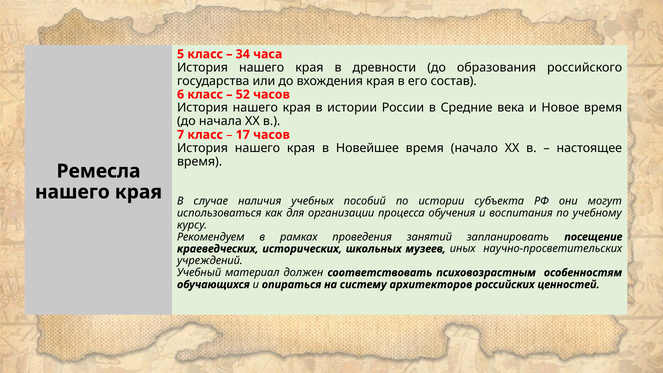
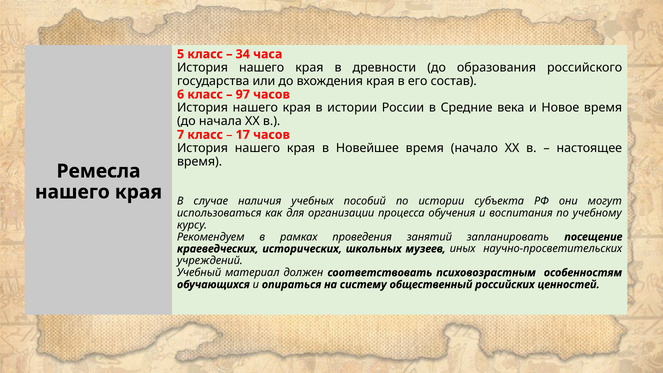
52: 52 -> 97 (243, 94)
архитекторов: архитекторов -> общественный (431, 285)
